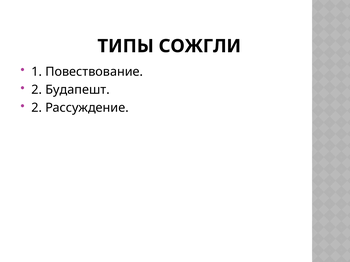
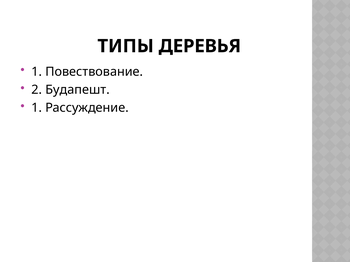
СОЖГЛИ: СОЖГЛИ -> ДЕРЕВЬЯ (200, 46)
2: 2 -> 1 (37, 108)
